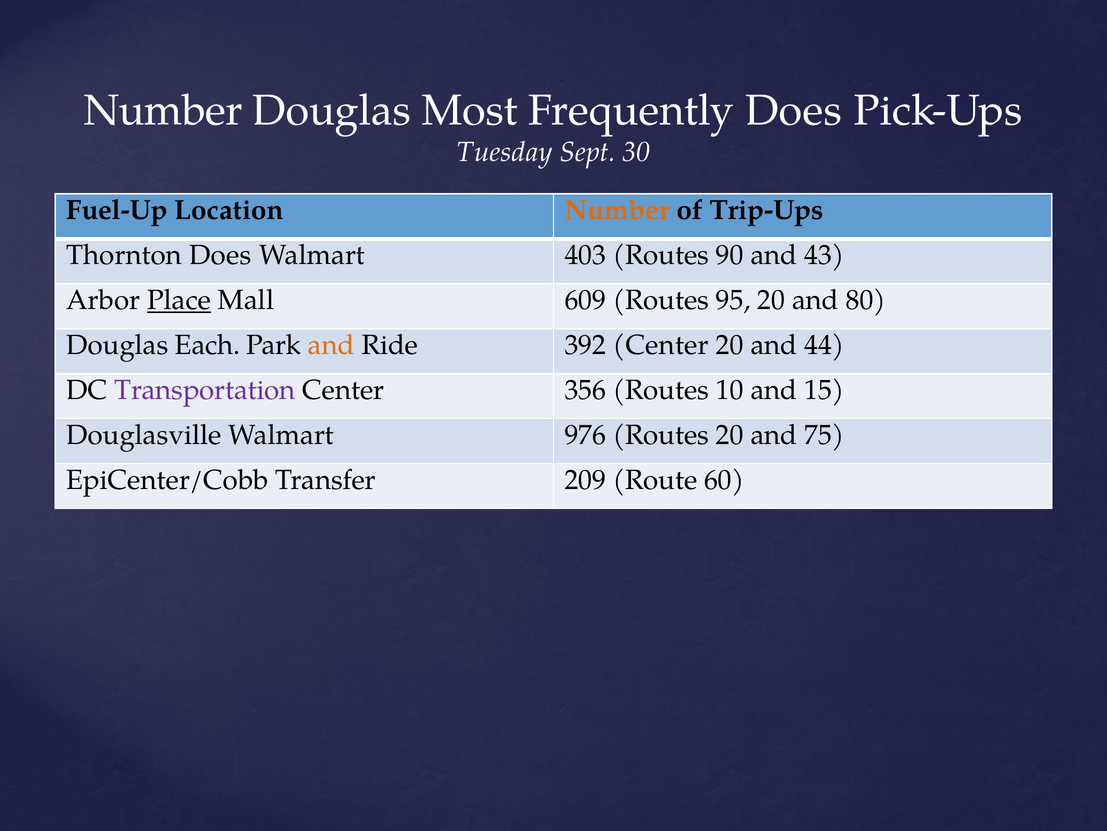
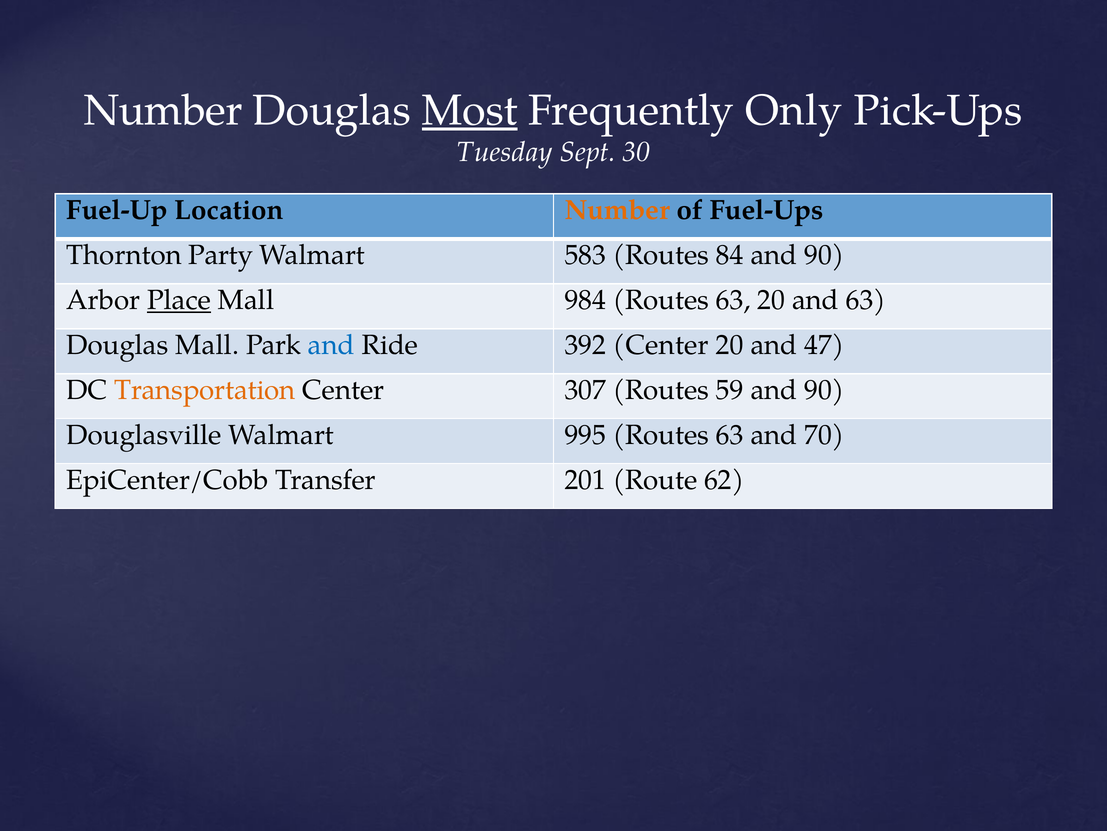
Most underline: none -> present (470, 110)
Frequently Does: Does -> Only (794, 110)
Trip-Ups: Trip-Ups -> Fuel-Ups (767, 210)
Thornton Does: Does -> Party (221, 255)
403: 403 -> 583 (585, 255)
90: 90 -> 84 (730, 255)
43: 43 -> 90 (824, 255)
609: 609 -> 984 (585, 300)
95: 95 -> 63 (733, 300)
and 80: 80 -> 63 (866, 300)
Douglas Each: Each -> Mall (207, 345)
and colour: orange -> blue (331, 345)
44: 44 -> 47 (824, 345)
Transportation colour: purple -> orange (205, 390)
356: 356 -> 307 (585, 390)
10: 10 -> 59 (730, 390)
15: 15 -> 90 (824, 390)
976: 976 -> 995 (585, 435)
20: 20 -> 63 (730, 435)
75: 75 -> 70 (824, 435)
209: 209 -> 201 (585, 480)
60: 60 -> 62 (724, 480)
